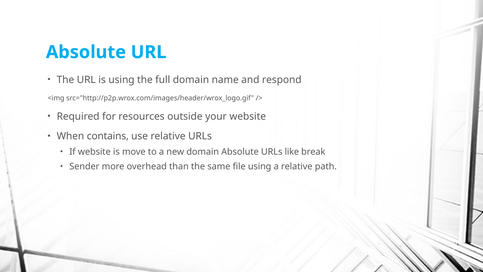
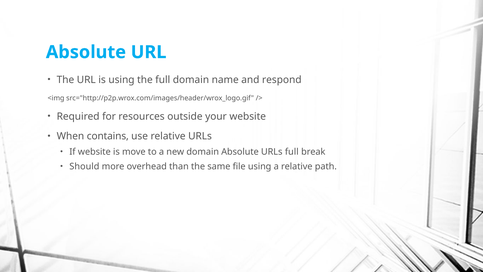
URLs like: like -> full (292, 152)
Sender: Sender -> Should (84, 166)
